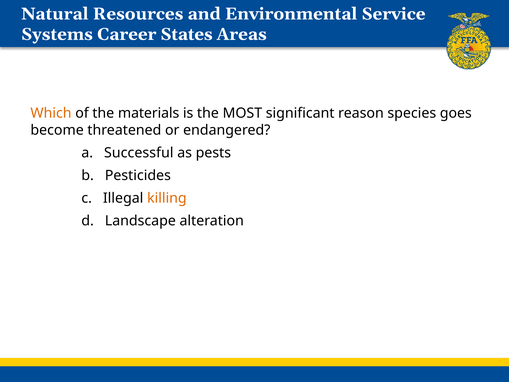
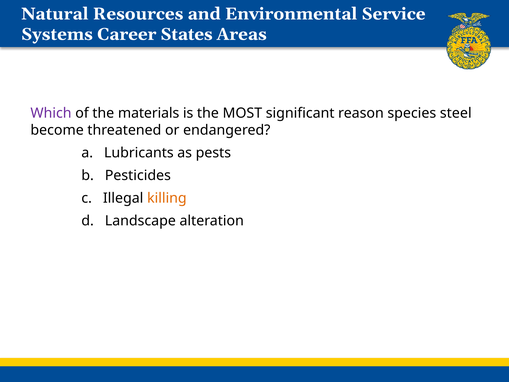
Which colour: orange -> purple (51, 113)
goes: goes -> steel (456, 113)
Successful: Successful -> Lubricants (139, 153)
